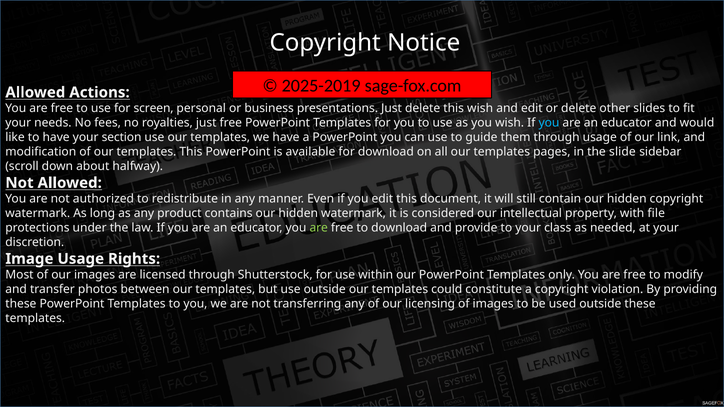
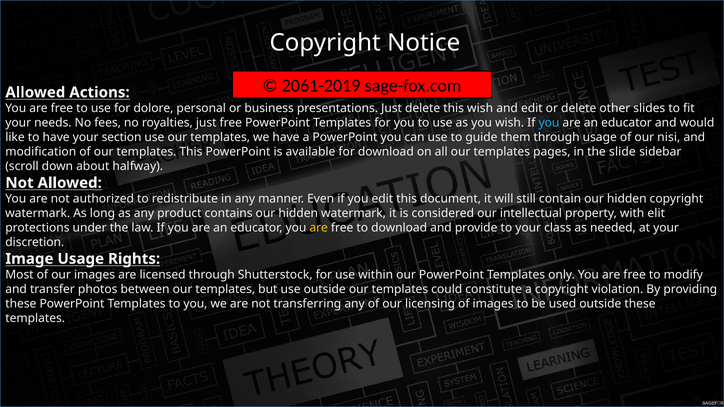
2025-2019: 2025-2019 -> 2061-2019 (321, 86)
screen: screen -> dolore (154, 109)
link: link -> nisi (669, 137)
file: file -> elit (656, 213)
are colour: light green -> yellow (319, 228)
